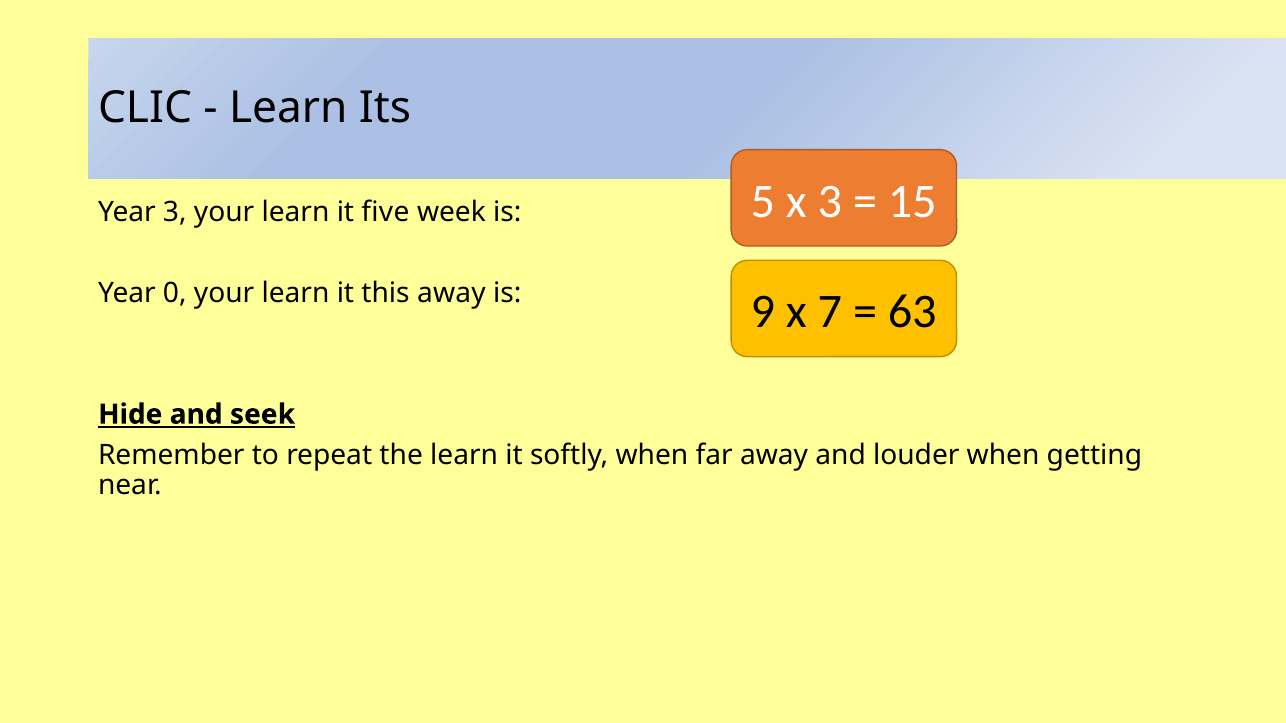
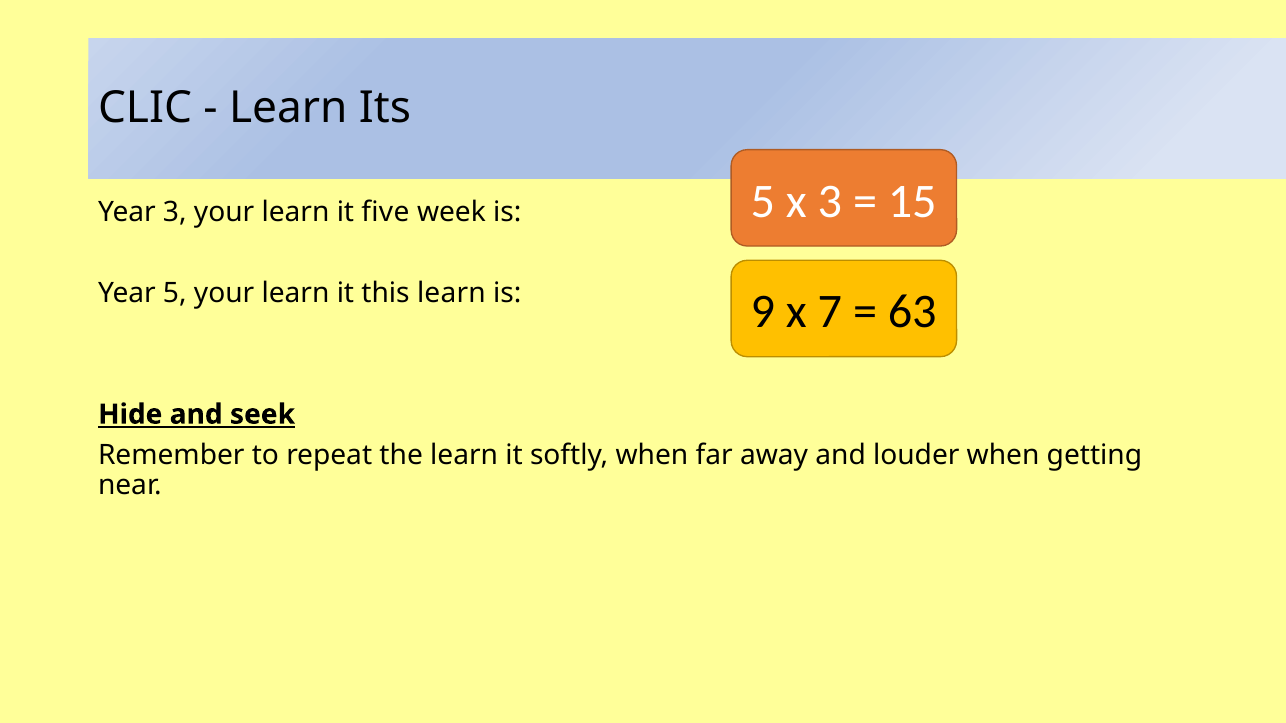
Year 0: 0 -> 5 (175, 293)
this away: away -> learn (451, 293)
